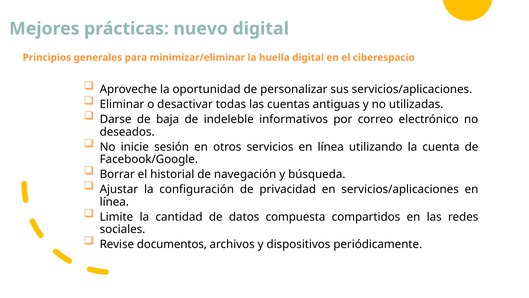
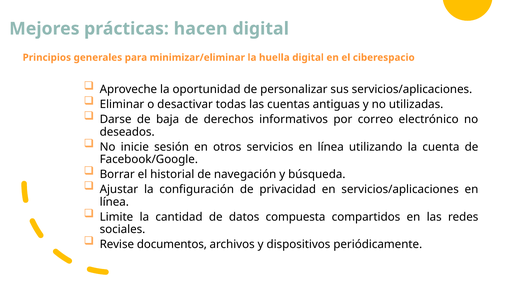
nuevo: nuevo -> hacen (201, 29)
indeleble: indeleble -> derechos (229, 119)
